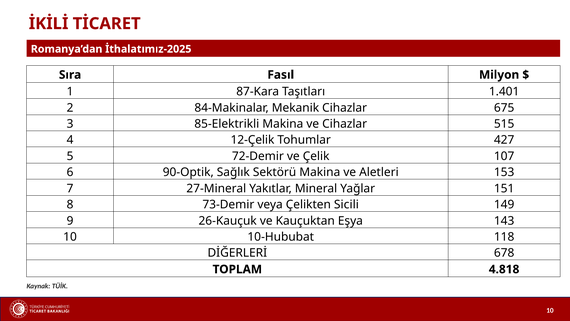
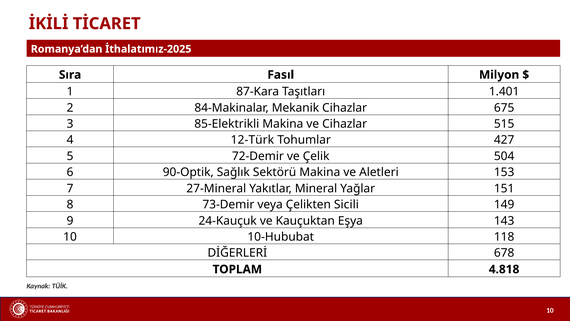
12-Çelik: 12-Çelik -> 12-Türk (252, 140)
107: 107 -> 504 (504, 156)
26-Kauçuk: 26-Kauçuk -> 24-Kauçuk (228, 221)
